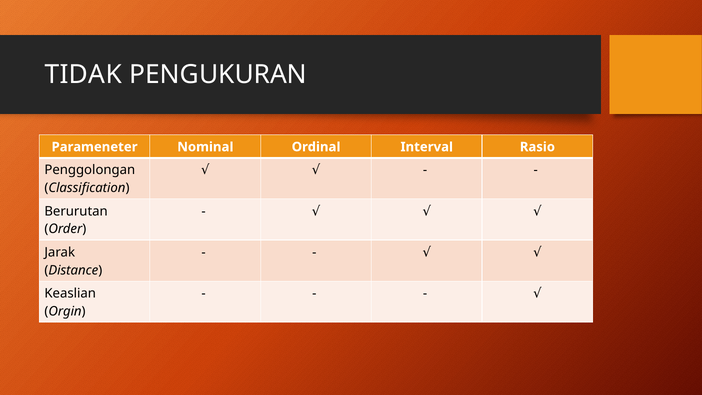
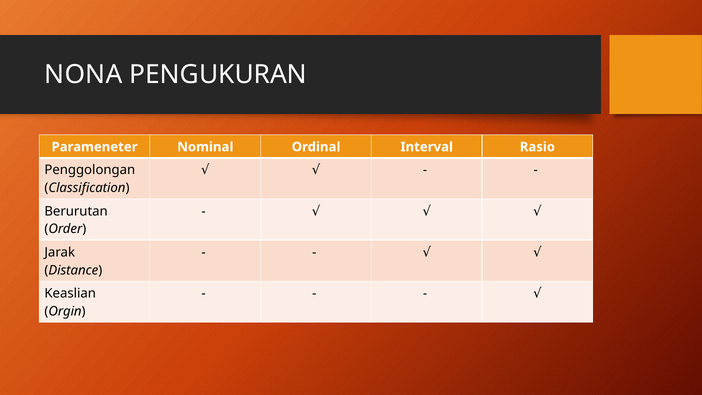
TIDAK: TIDAK -> NONA (83, 74)
